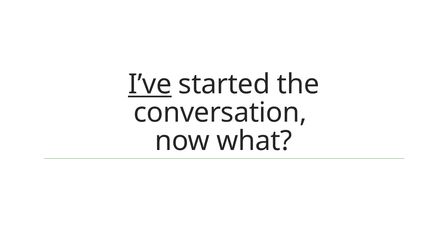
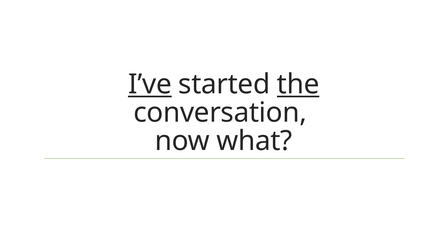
the underline: none -> present (298, 85)
